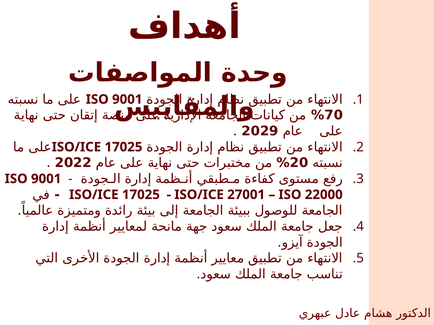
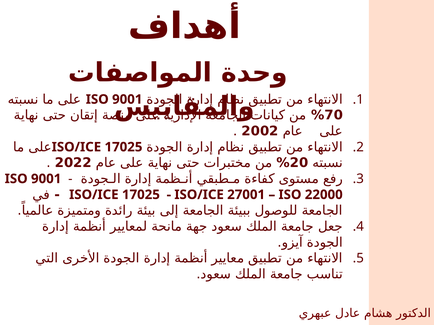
2029: 2029 -> 2002 (260, 131)
